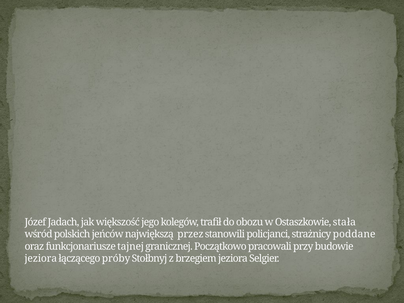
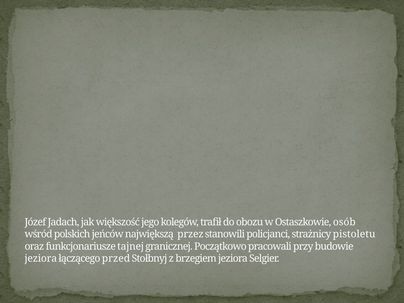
stała: stała -> osób (344, 222)
poddane: poddane -> pistoletu (354, 234)
próby: próby -> przed (116, 258)
